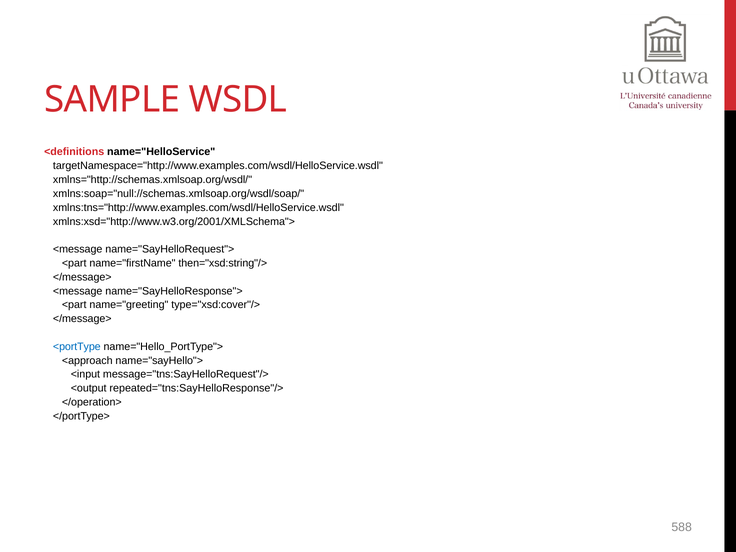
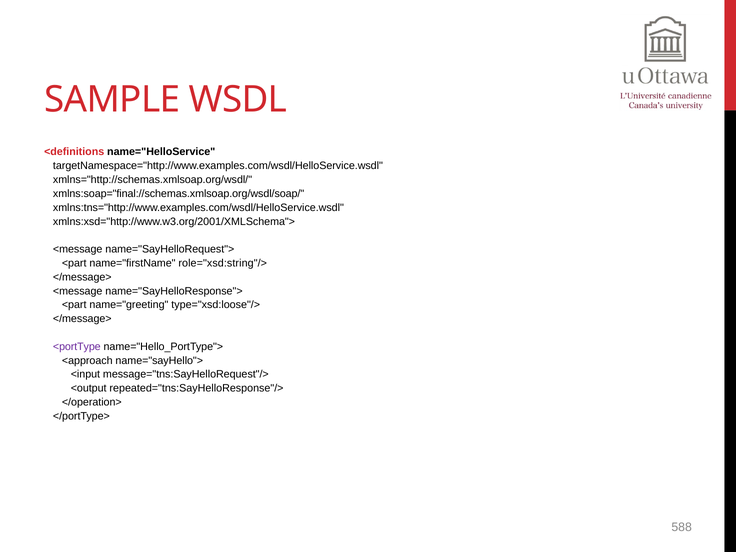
xmlns:soap="null://schemas.xmlsoap.org/wsdl/soap/: xmlns:soap="null://schemas.xmlsoap.org/wsdl/soap/ -> xmlns:soap="final://schemas.xmlsoap.org/wsdl/soap/ (179, 194)
then="xsd:string"/>: then="xsd:string"/> -> role="xsd:string"/> (223, 263)
type="xsd:cover"/>: type="xsd:cover"/> -> type="xsd:loose"/> (216, 305)
<portType colour: blue -> purple (77, 347)
